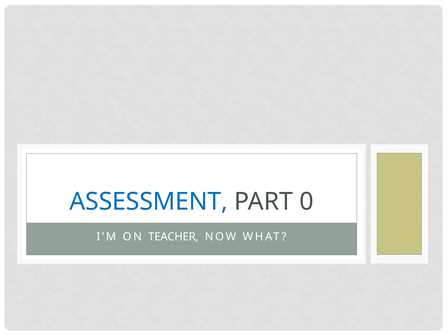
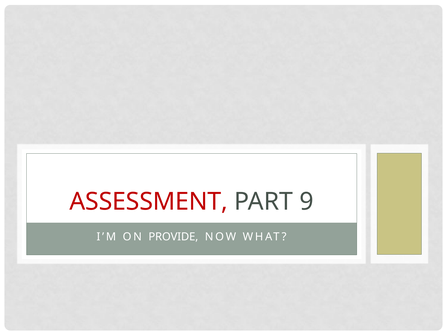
ASSESSMENT colour: blue -> red (149, 202)
0: 0 -> 9 (306, 202)
TEACHER: TEACHER -> PROVIDE (173, 237)
